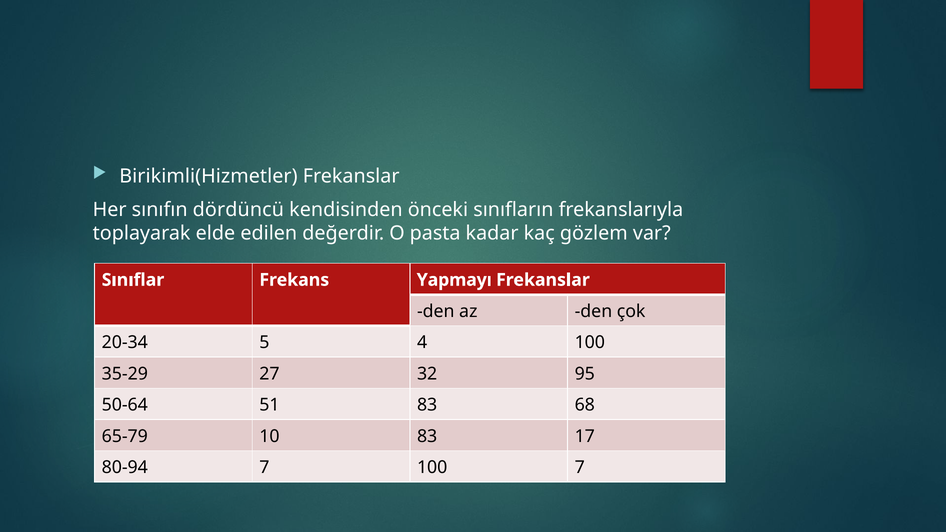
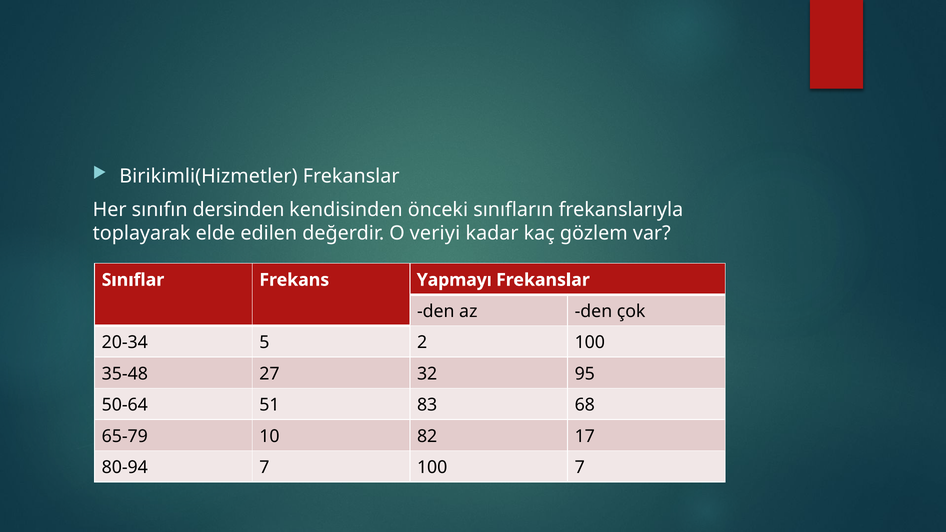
dördüncü: dördüncü -> dersinden (239, 210)
pasta: pasta -> veriyi (435, 233)
4: 4 -> 2 (422, 342)
35-29: 35-29 -> 35-48 (125, 374)
10 83: 83 -> 82 (427, 436)
